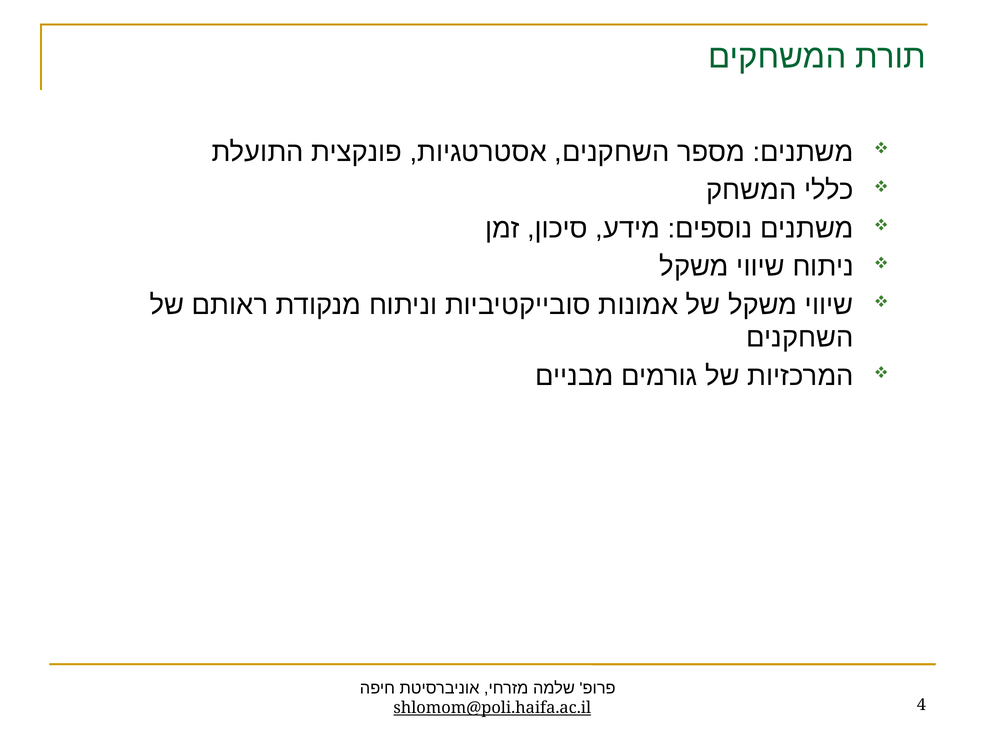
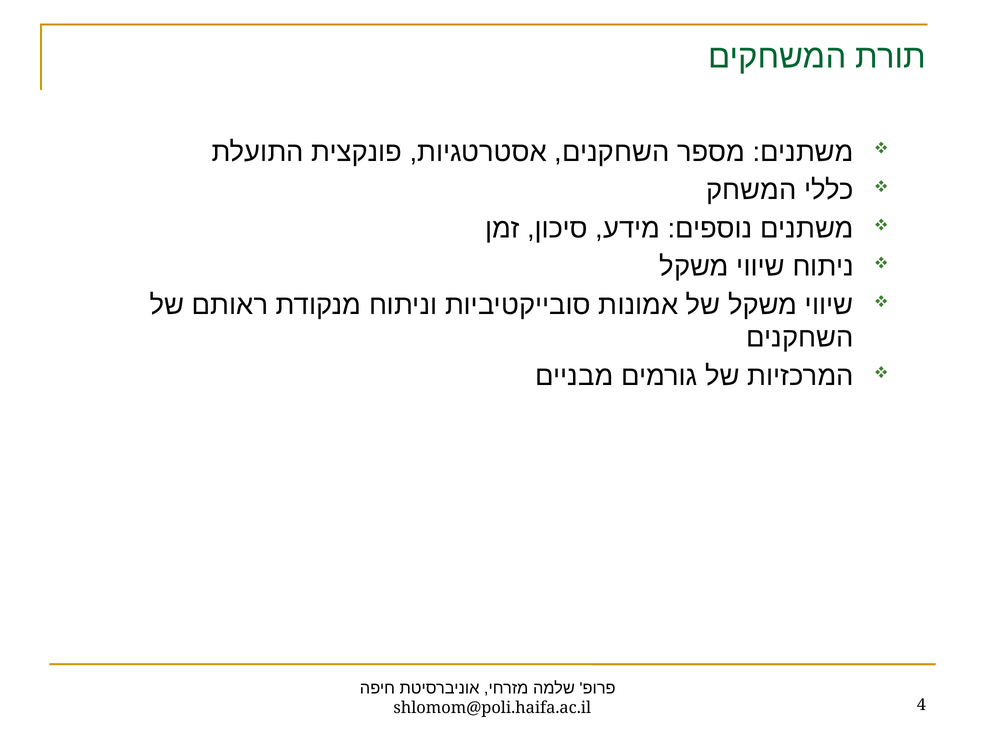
shlomom@poli.haifa.ac.il underline: present -> none (492, 709)
